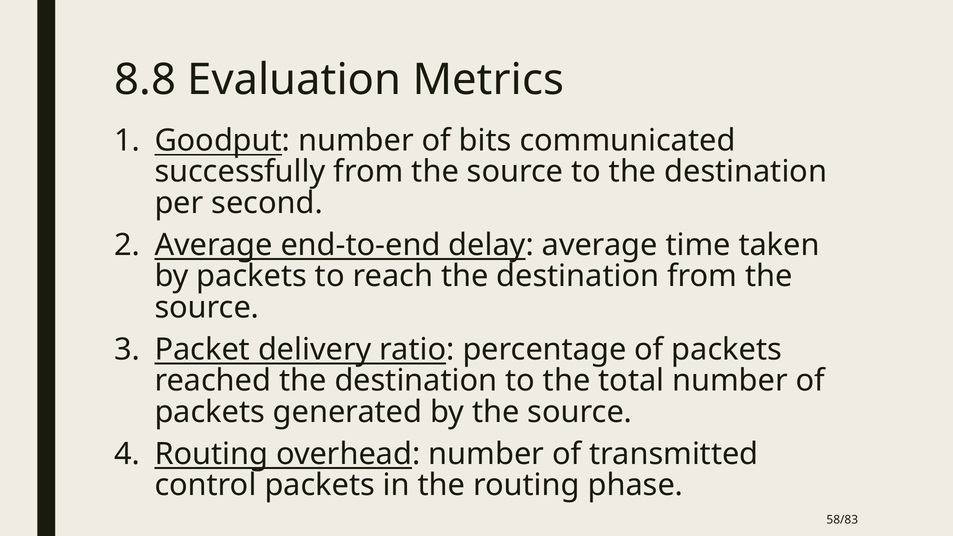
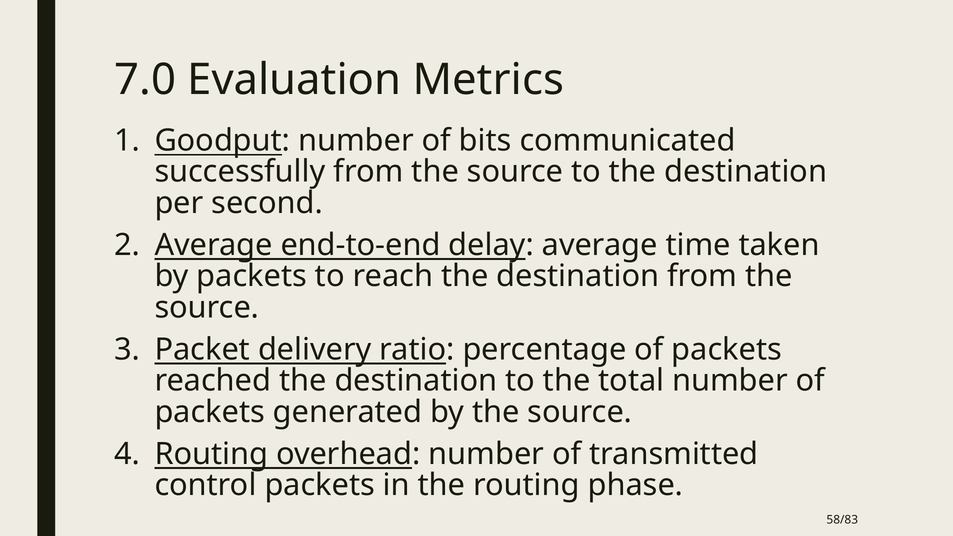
8.8: 8.8 -> 7.0 (145, 80)
